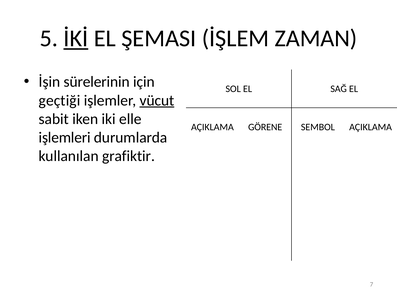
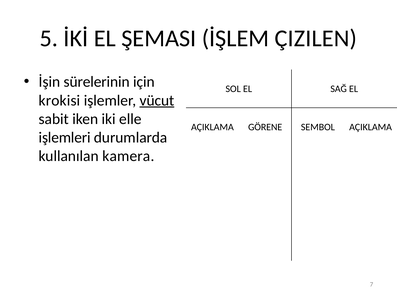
İKİ underline: present -> none (76, 38)
ZAMAN: ZAMAN -> ÇIZILEN (316, 38)
geçtiği: geçtiği -> krokisi (59, 100)
grafiktir: grafiktir -> kamera (128, 156)
